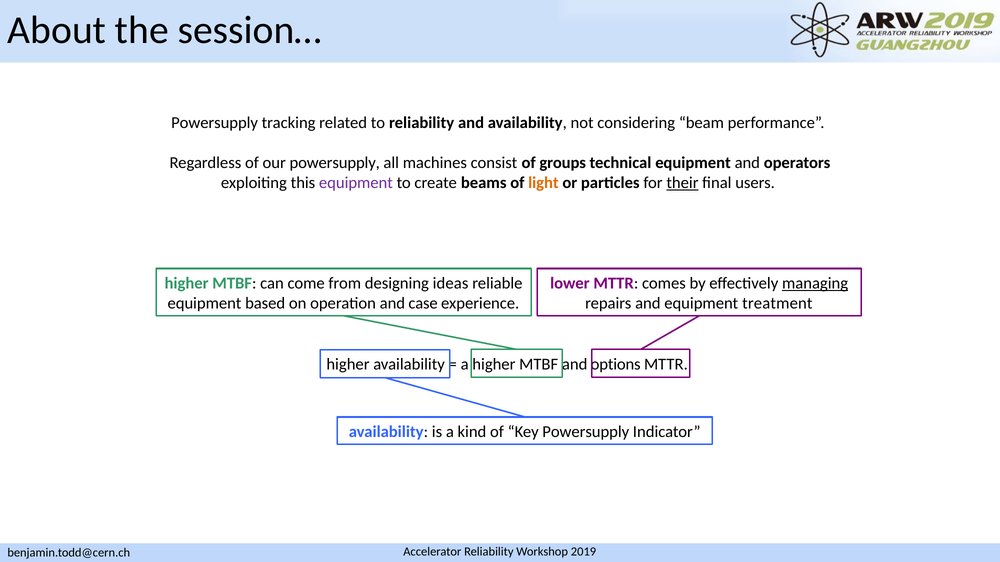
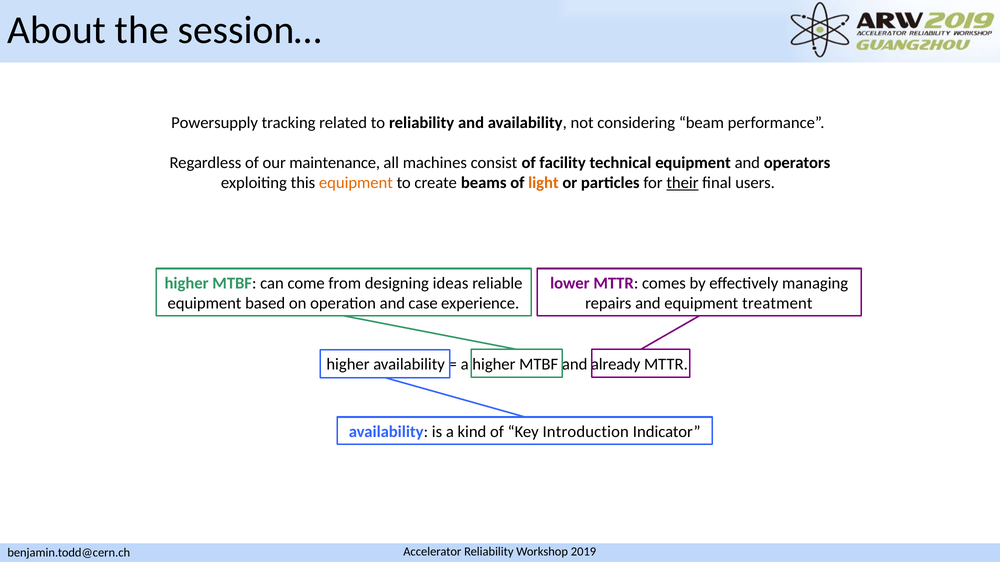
our powersupply: powersupply -> maintenance (335, 163)
groups: groups -> facility (563, 163)
equipment colour: purple -> orange (356, 183)
managing underline: present -> none (815, 284)
options: options -> already (616, 365)
Key Powersupply: Powersupply -> Introduction (586, 432)
